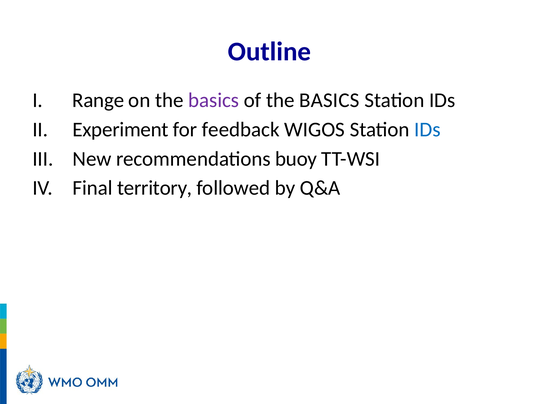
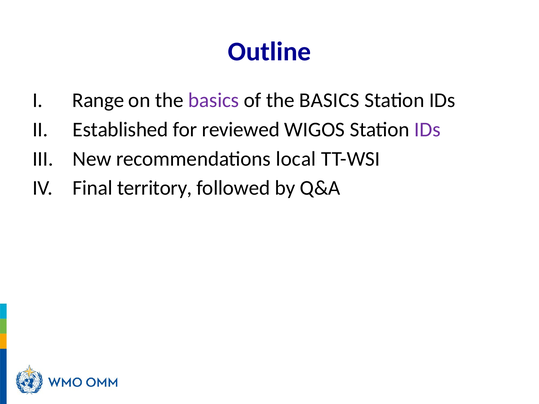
Experiment: Experiment -> Established (120, 130)
feedback: feedback -> reviewed (241, 130)
IDs colour: blue -> purple (427, 130)
buoy: buoy -> local (296, 159)
